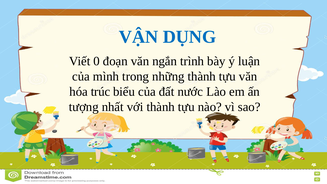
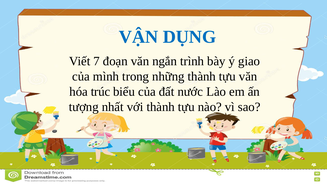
0: 0 -> 7 (97, 61)
luận: luận -> giao (249, 61)
